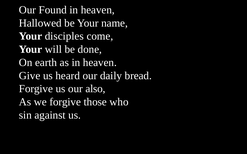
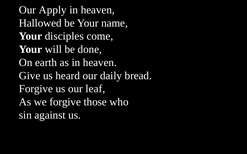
Found: Found -> Apply (53, 10)
also: also -> leaf (95, 89)
